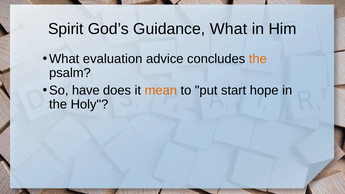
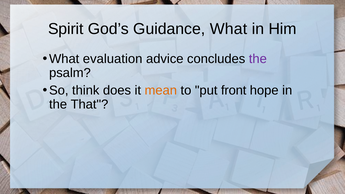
the colour: orange -> purple (258, 59)
have: have -> think (86, 90)
start: start -> front (234, 90)
Holy: Holy -> That (89, 104)
